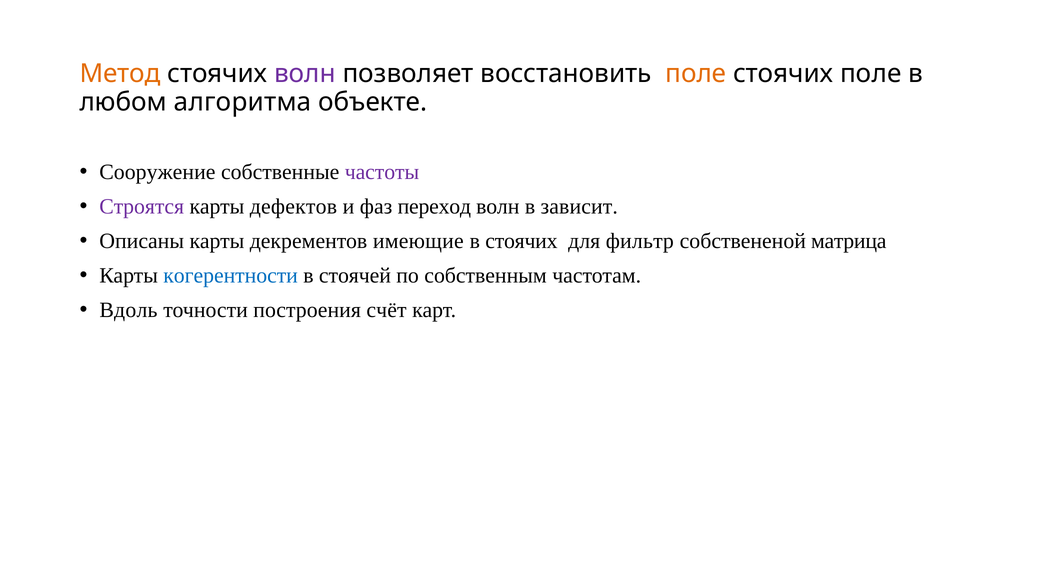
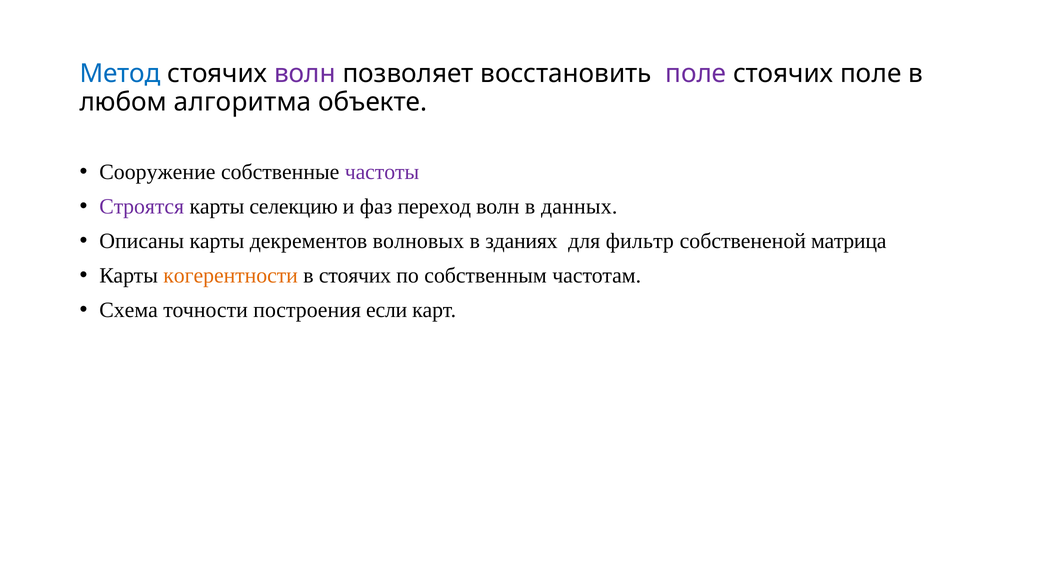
Метод colour: orange -> blue (120, 74)
поле colour: orange -> purple (696, 74)
дефектов: дефектов -> селекцию (294, 206)
зависит: зависит -> данных (579, 206)
имеющие: имеющие -> волновых (418, 241)
в стоячих: стоячих -> зданиях (521, 241)
когерентности colour: blue -> orange (231, 275)
в стоячей: стоячей -> стоячих (355, 275)
Вдоль: Вдоль -> Схема (129, 310)
счёт: счёт -> если (387, 310)
